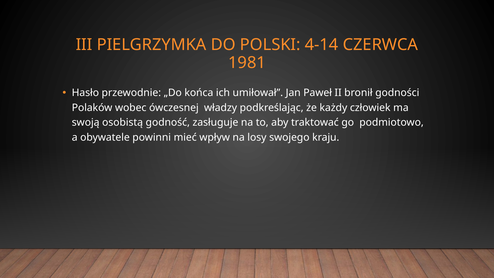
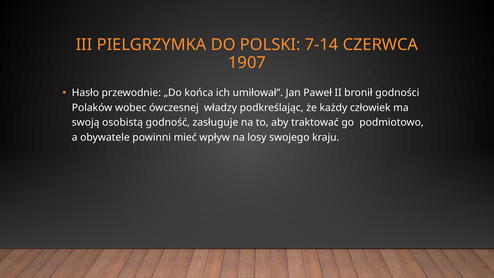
4-14: 4-14 -> 7-14 (322, 45)
1981: 1981 -> 1907 (247, 63)
